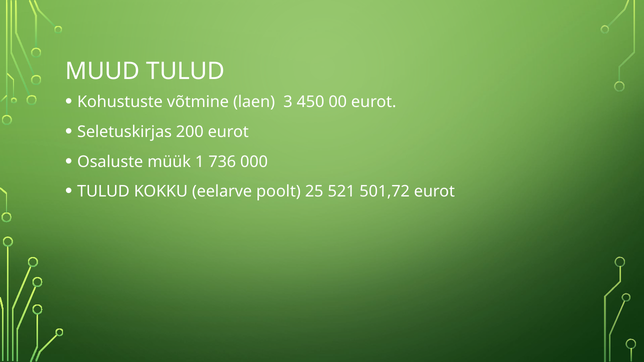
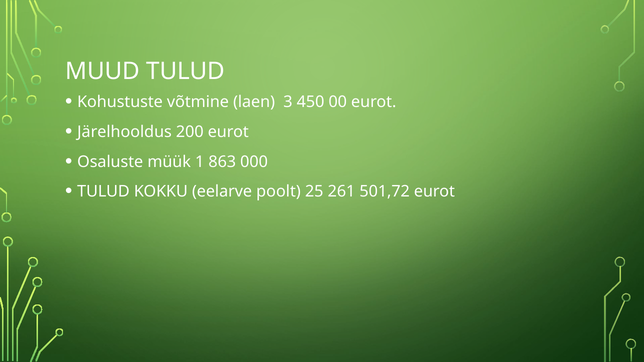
Seletuskirjas: Seletuskirjas -> Järelhooldus (125, 132)
736: 736 -> 863 (222, 162)
521: 521 -> 261 (342, 192)
